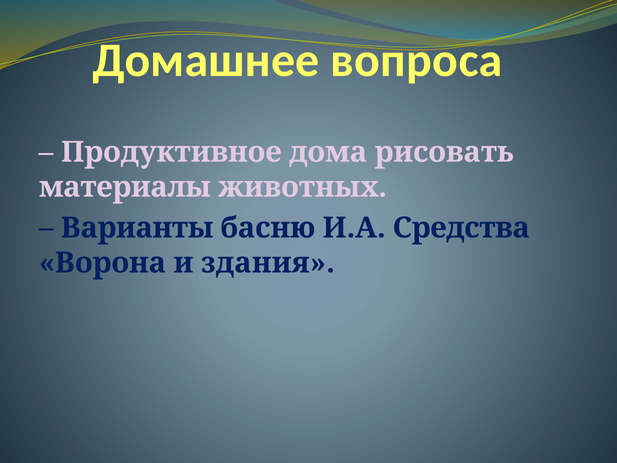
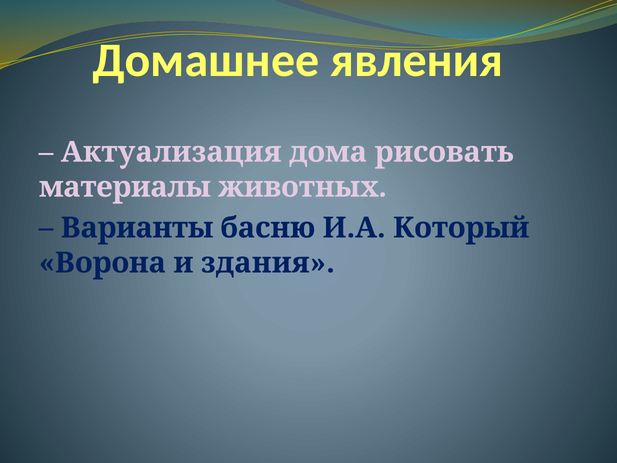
вопроса: вопроса -> явления (417, 60)
Продуктивное: Продуктивное -> Актуализация (171, 152)
Средства: Средства -> Который (461, 228)
